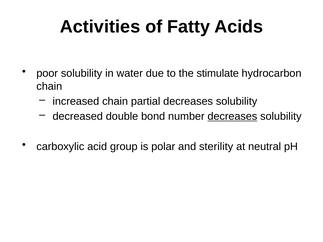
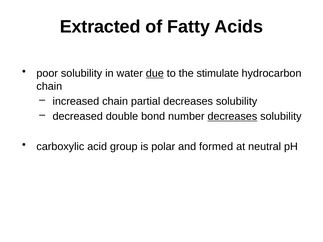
Activities: Activities -> Extracted (100, 27)
due underline: none -> present (155, 73)
sterility: sterility -> formed (216, 147)
